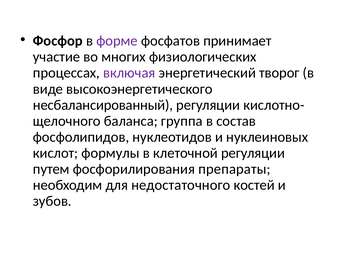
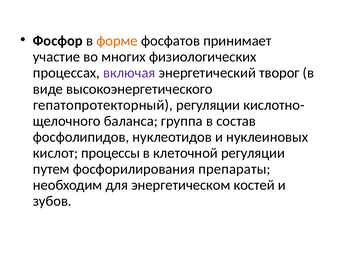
форме colour: purple -> orange (117, 41)
несбалансированный: несбалансированный -> гепатопротекторный (103, 105)
формулы: формулы -> процессы (111, 153)
недостаточного: недостаточного -> энергетическом (181, 185)
